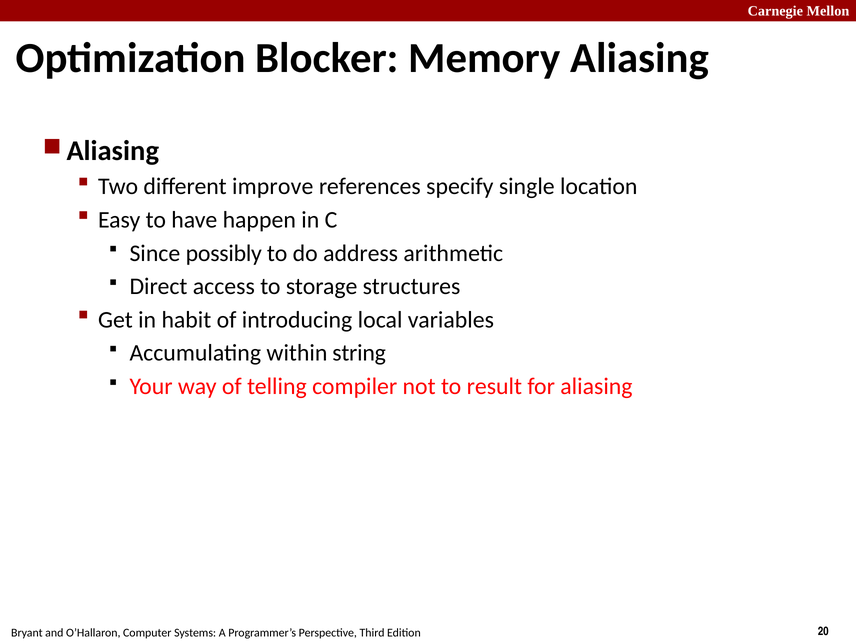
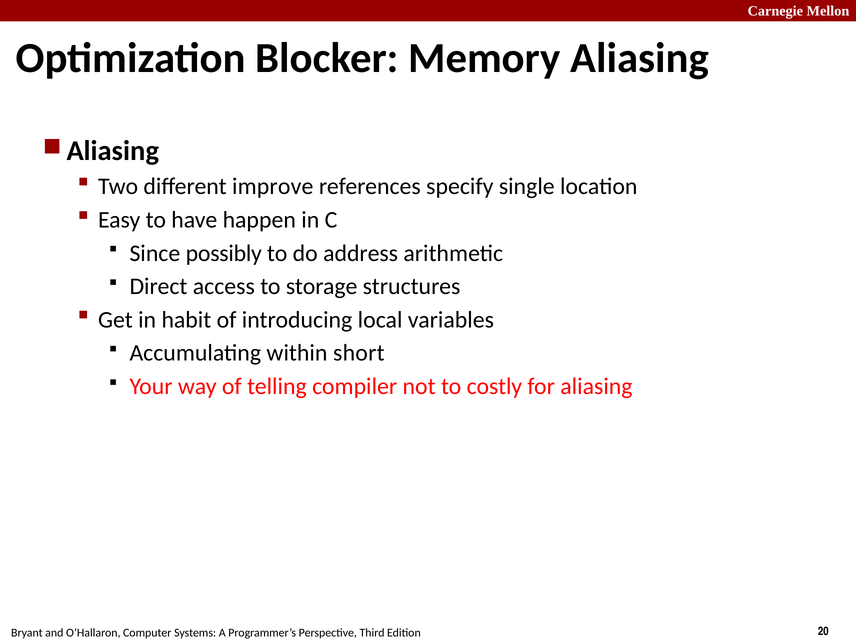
string: string -> short (359, 353)
result: result -> costly (494, 386)
